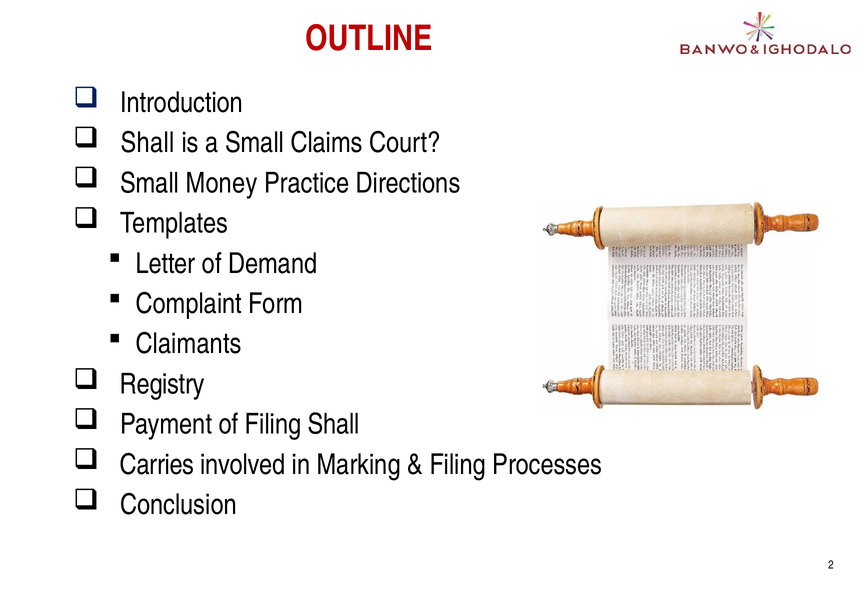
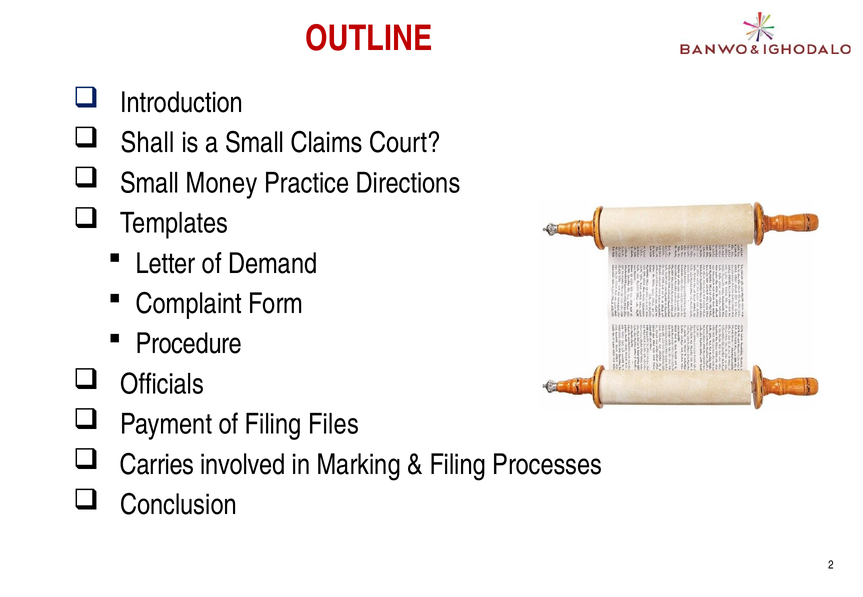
Claimants: Claimants -> Procedure (189, 344)
Registry: Registry -> Officials (162, 384)
Filing Shall: Shall -> Files (334, 425)
